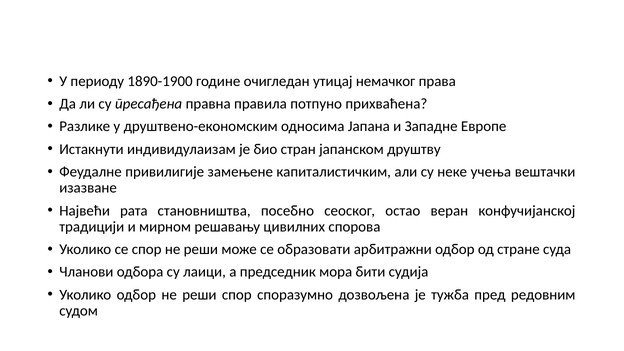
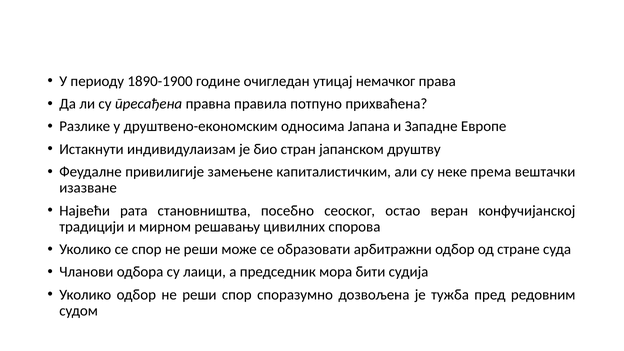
учења: учења -> према (491, 172)
